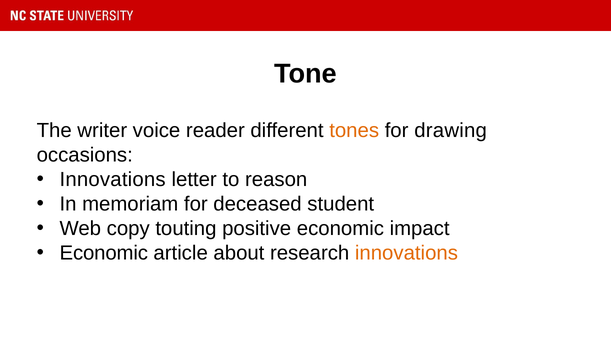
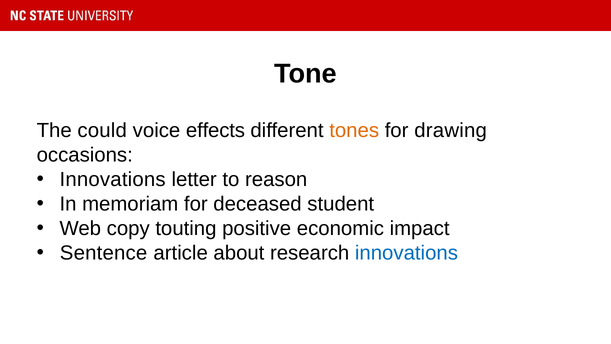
writer: writer -> could (102, 131)
reader: reader -> effects (215, 131)
Economic: Economic -> Sentence (104, 253)
innovations colour: orange -> blue (406, 253)
